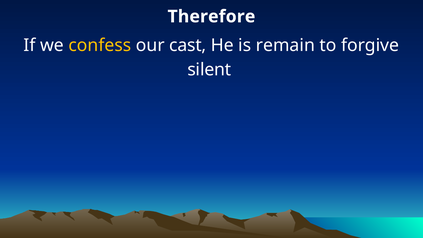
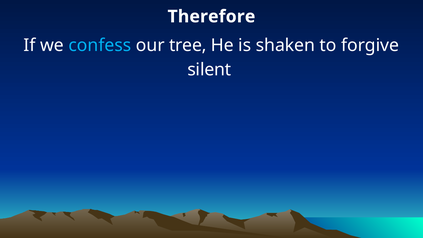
confess colour: yellow -> light blue (100, 45)
cast: cast -> tree (188, 45)
remain: remain -> shaken (285, 45)
